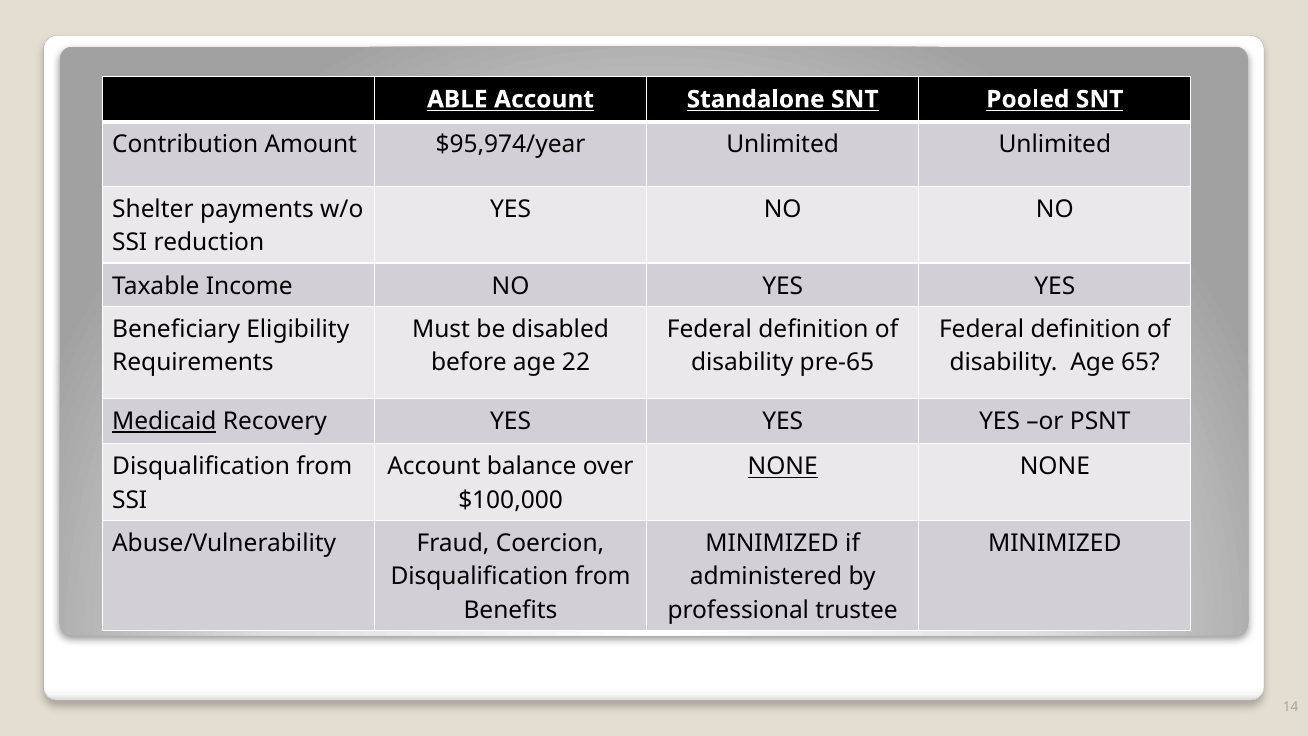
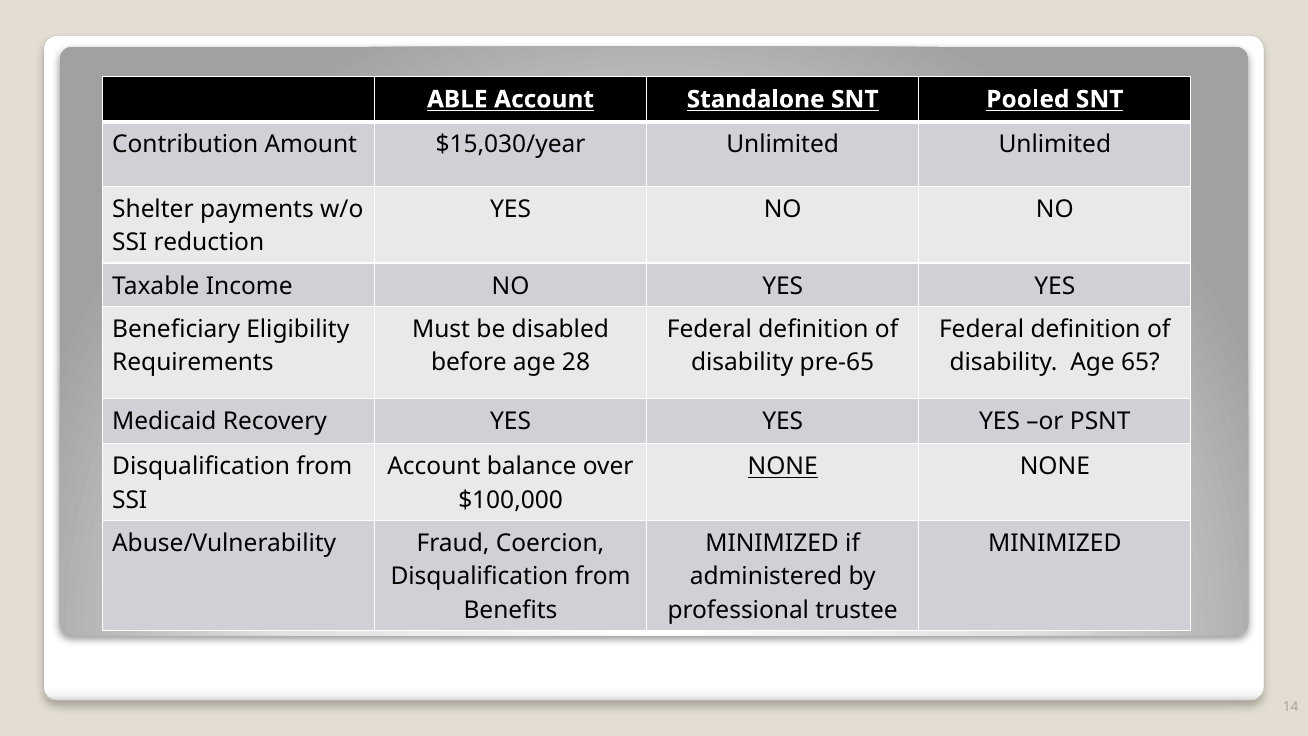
$95,974/year: $95,974/year -> $15,030/year (510, 145)
22: 22 -> 28 (576, 362)
Medicaid underline: present -> none (164, 421)
